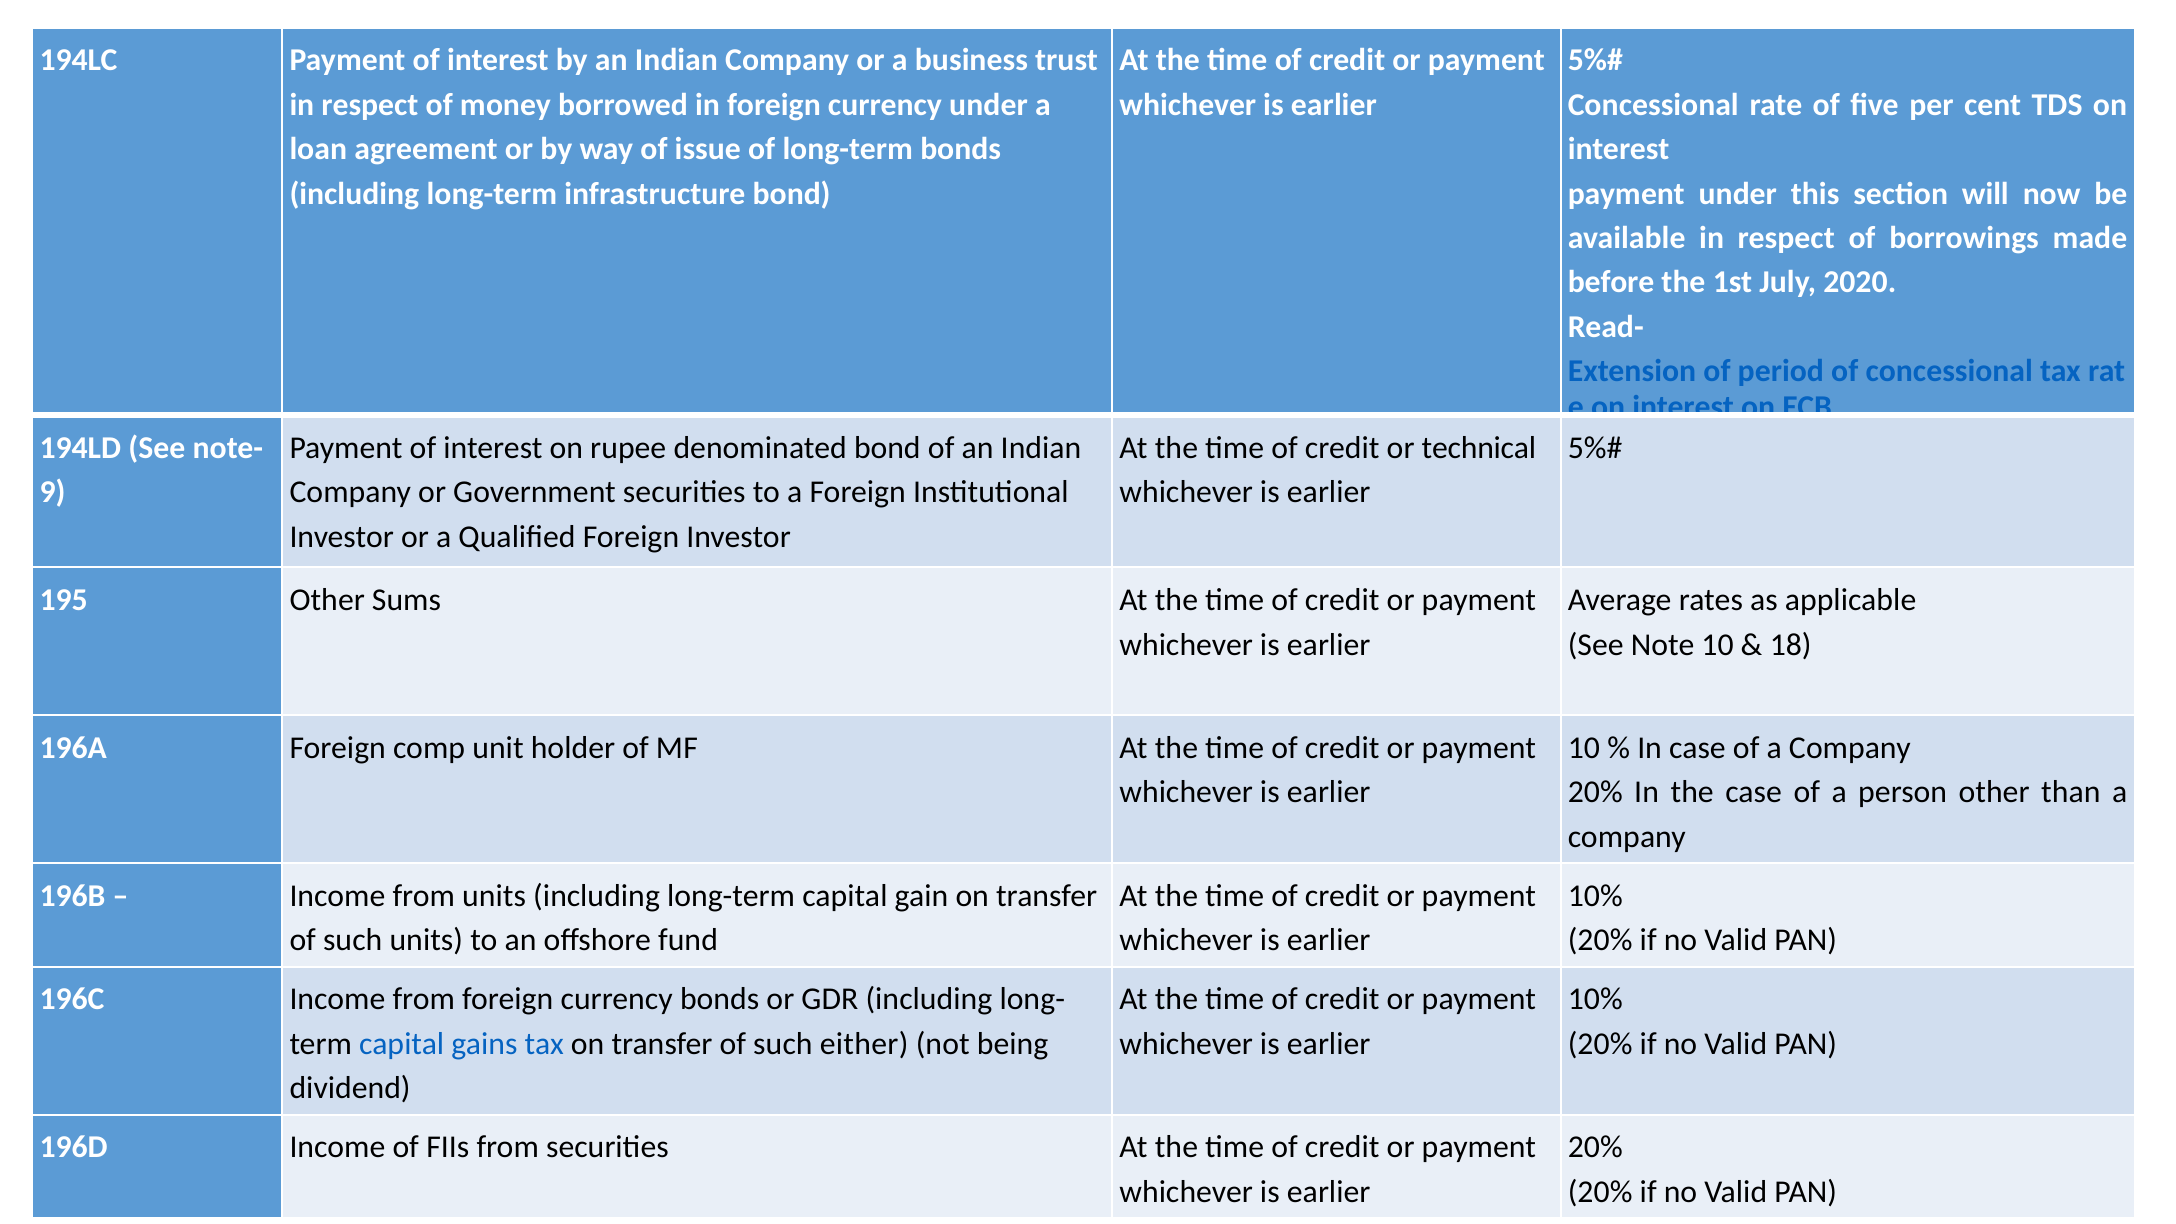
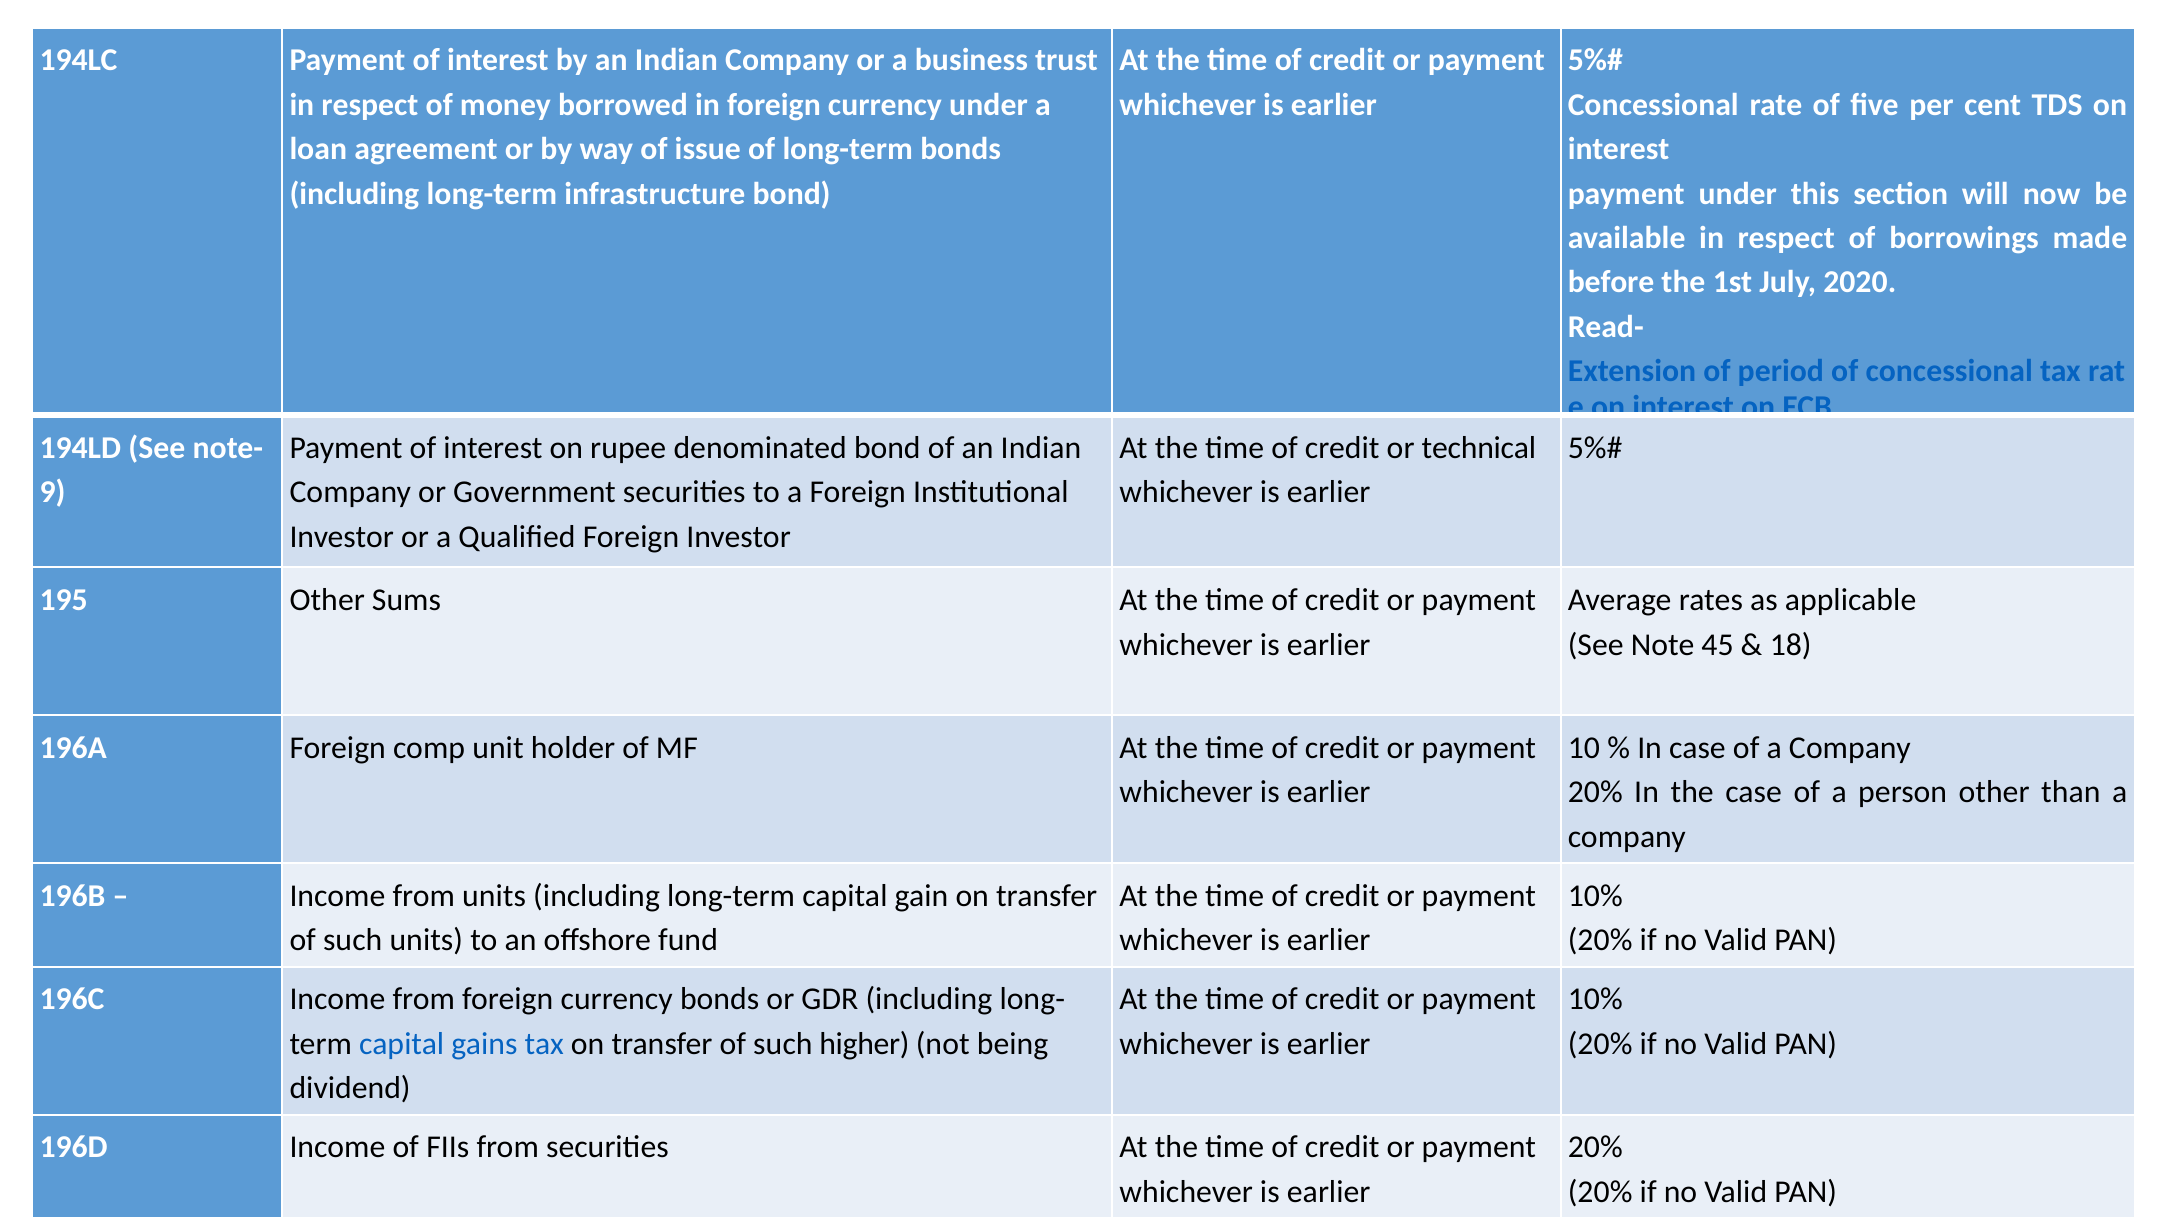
Note 10: 10 -> 45 (1718, 645)
either: either -> higher (864, 1044)
